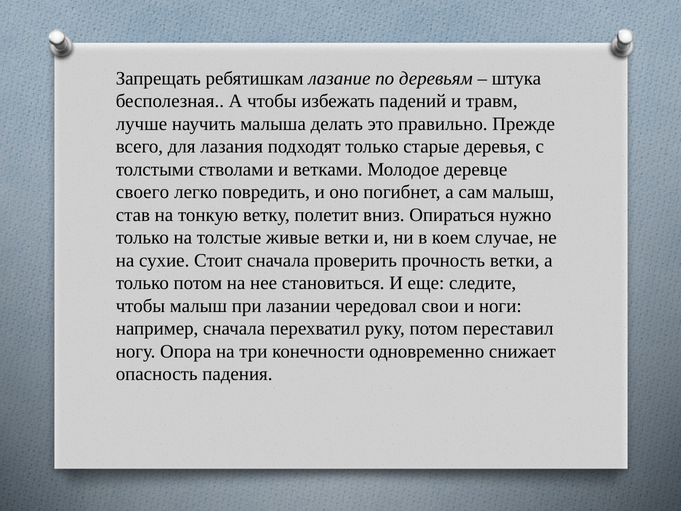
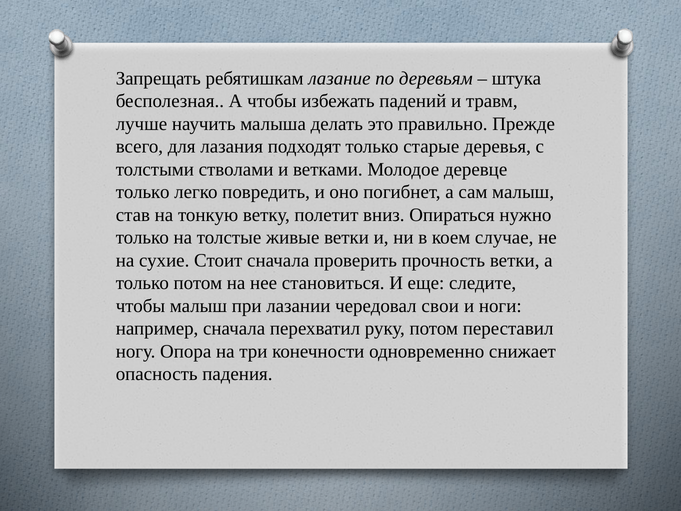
своего: своего -> только (143, 192)
